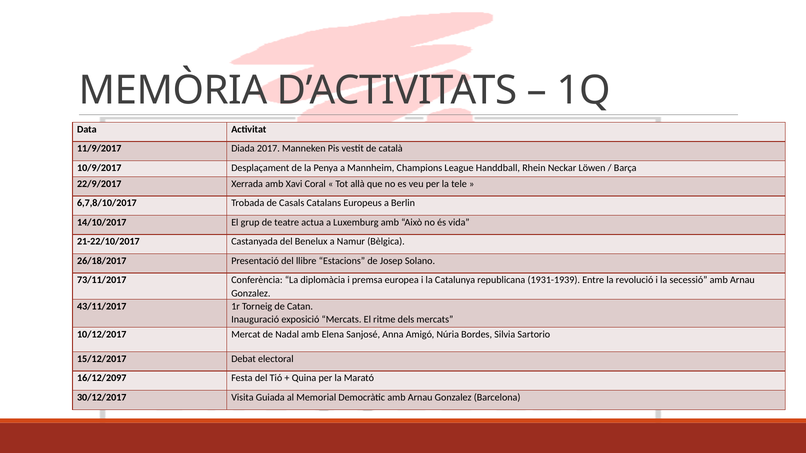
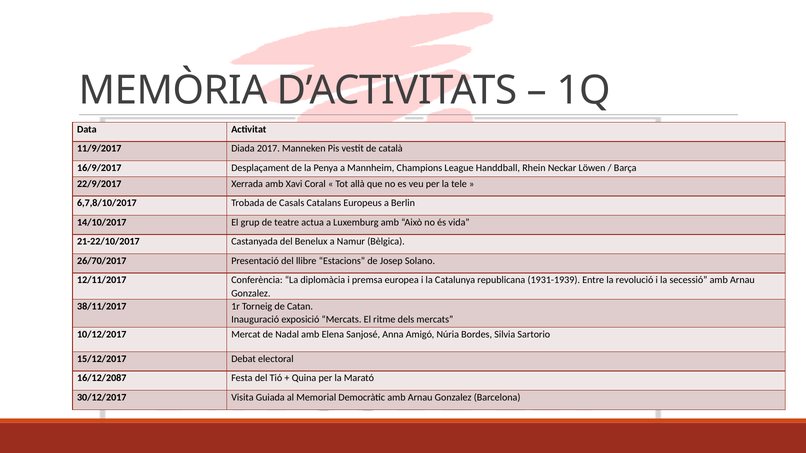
10/9/2017: 10/9/2017 -> 16/9/2017 (99, 168)
26/18/2017: 26/18/2017 -> 26/70/2017 (102, 261)
73/11/2017: 73/11/2017 -> 12/11/2017 (102, 280)
43/11/2017: 43/11/2017 -> 38/11/2017 (102, 307)
16/12/2097: 16/12/2097 -> 16/12/2087 (102, 378)
